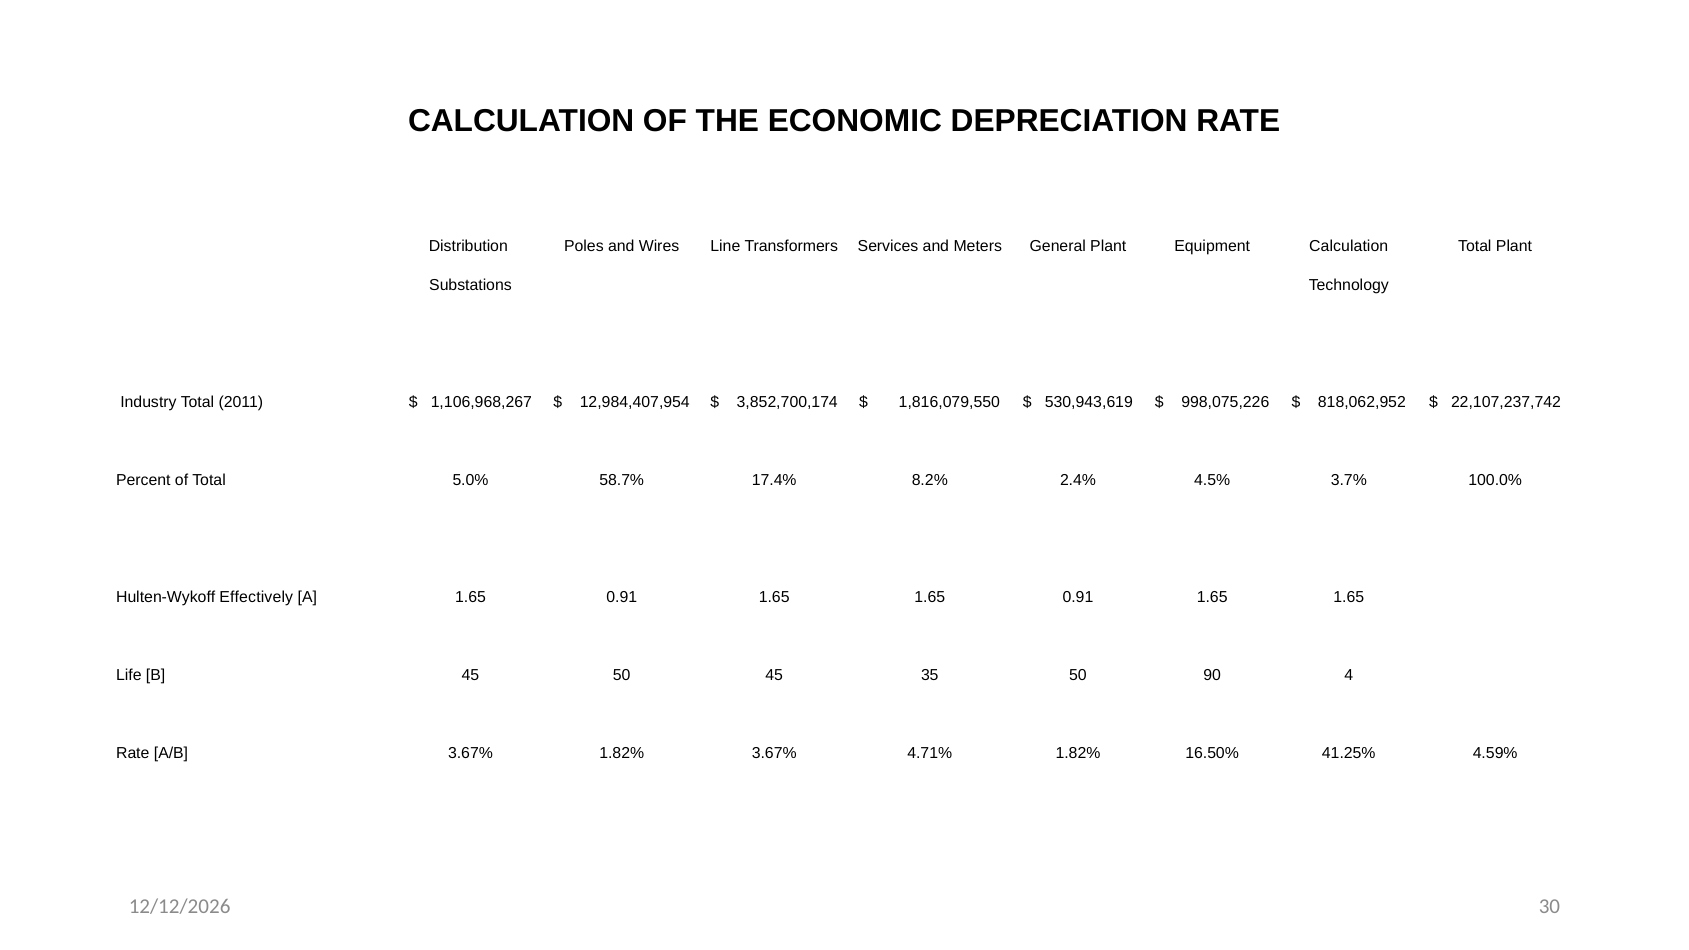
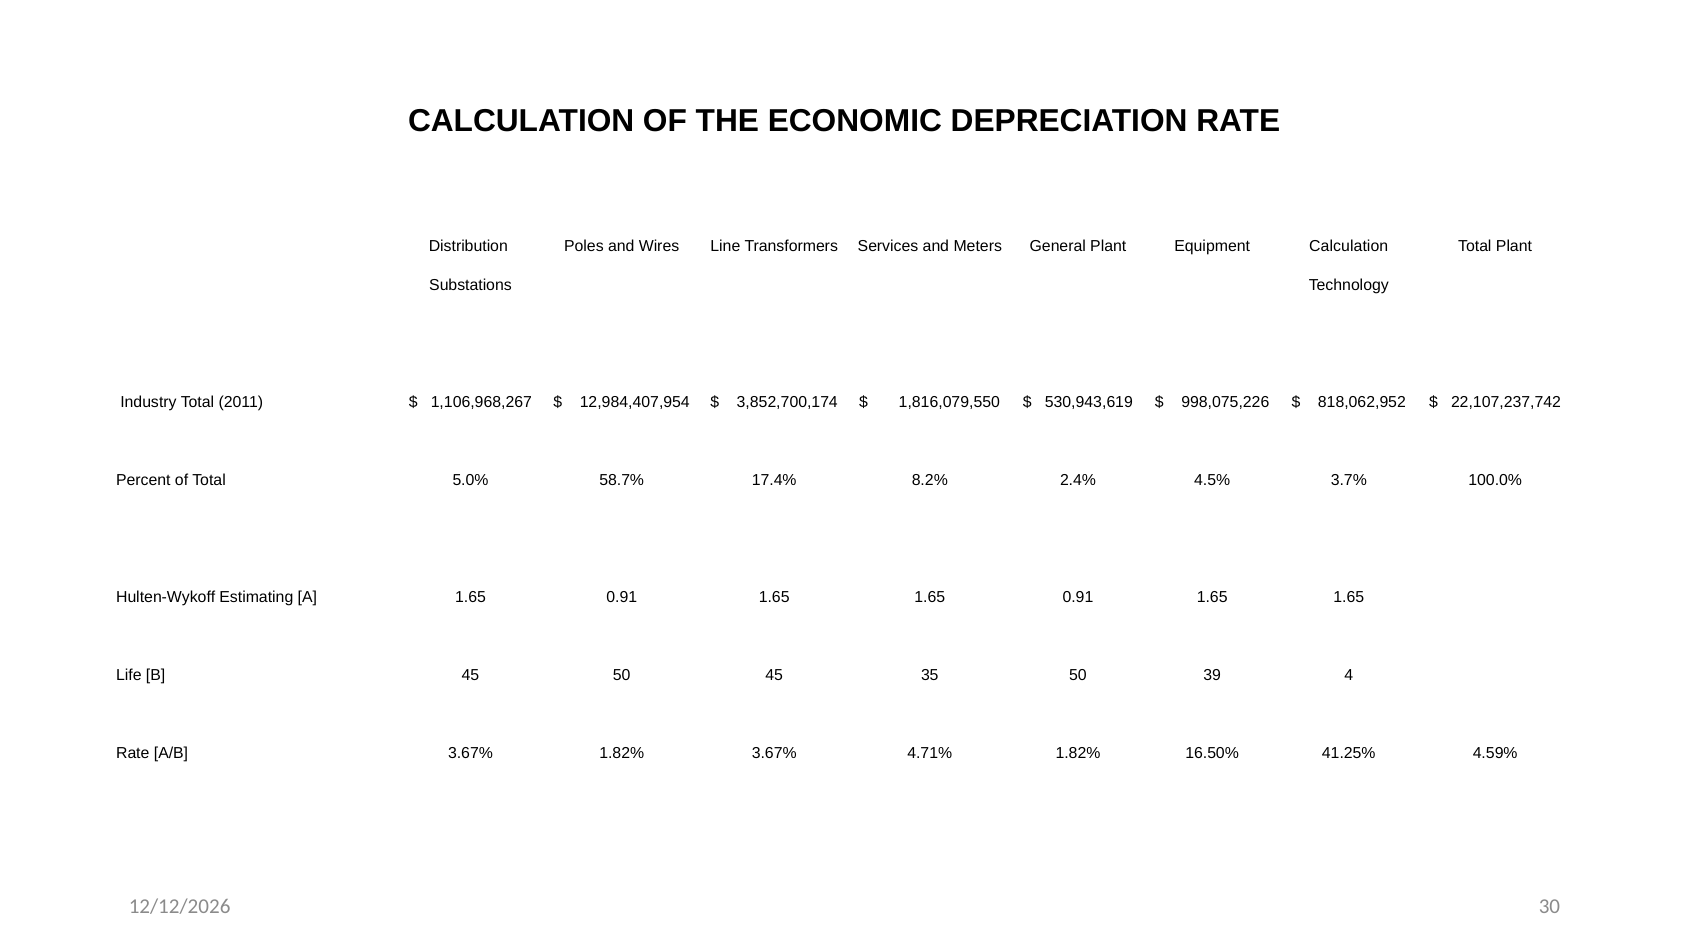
Effectively: Effectively -> Estimating (256, 598)
90: 90 -> 39 (1212, 676)
